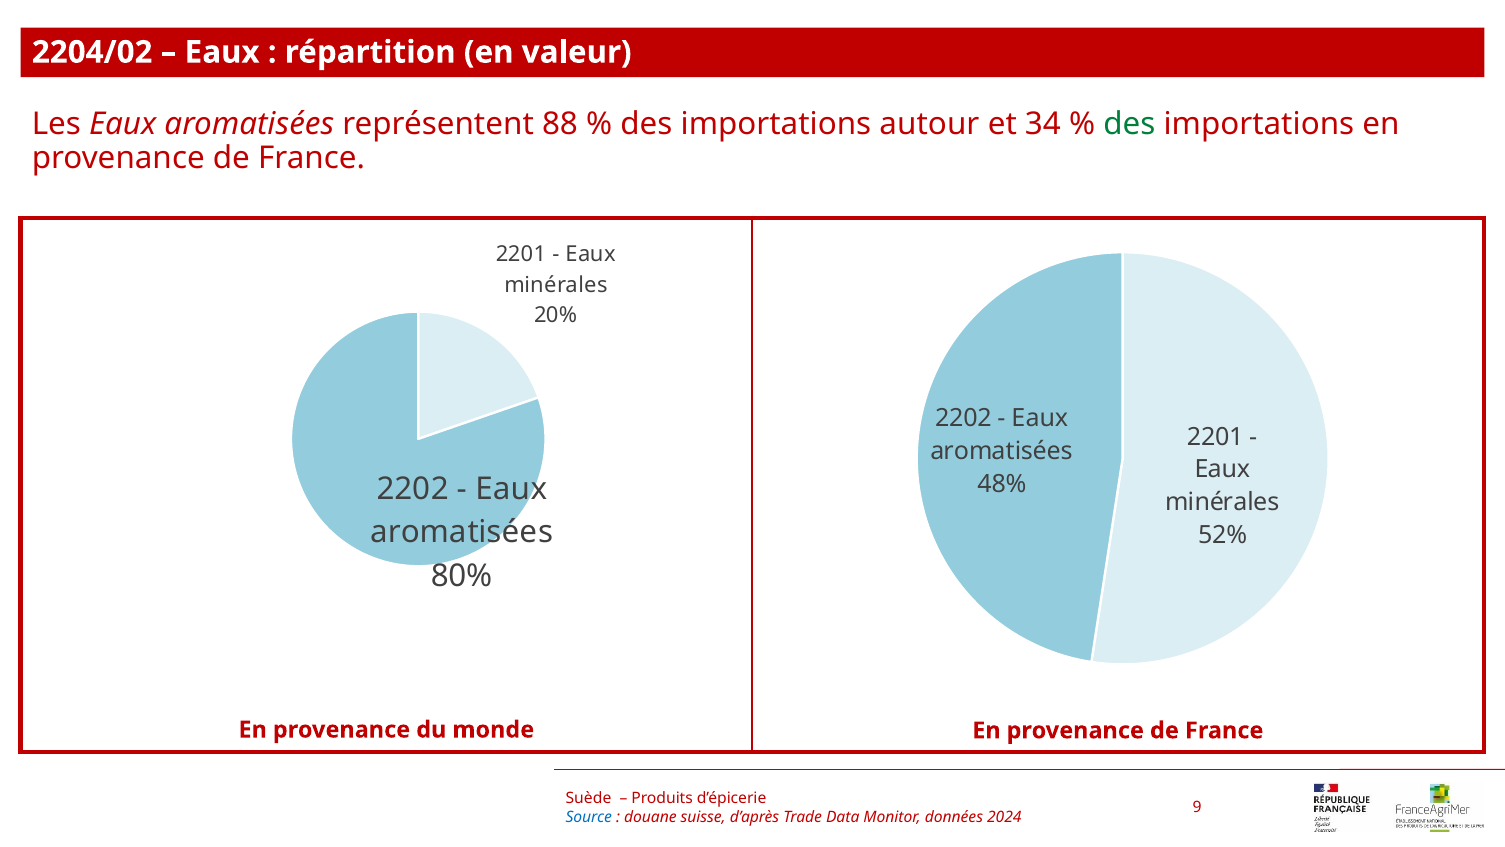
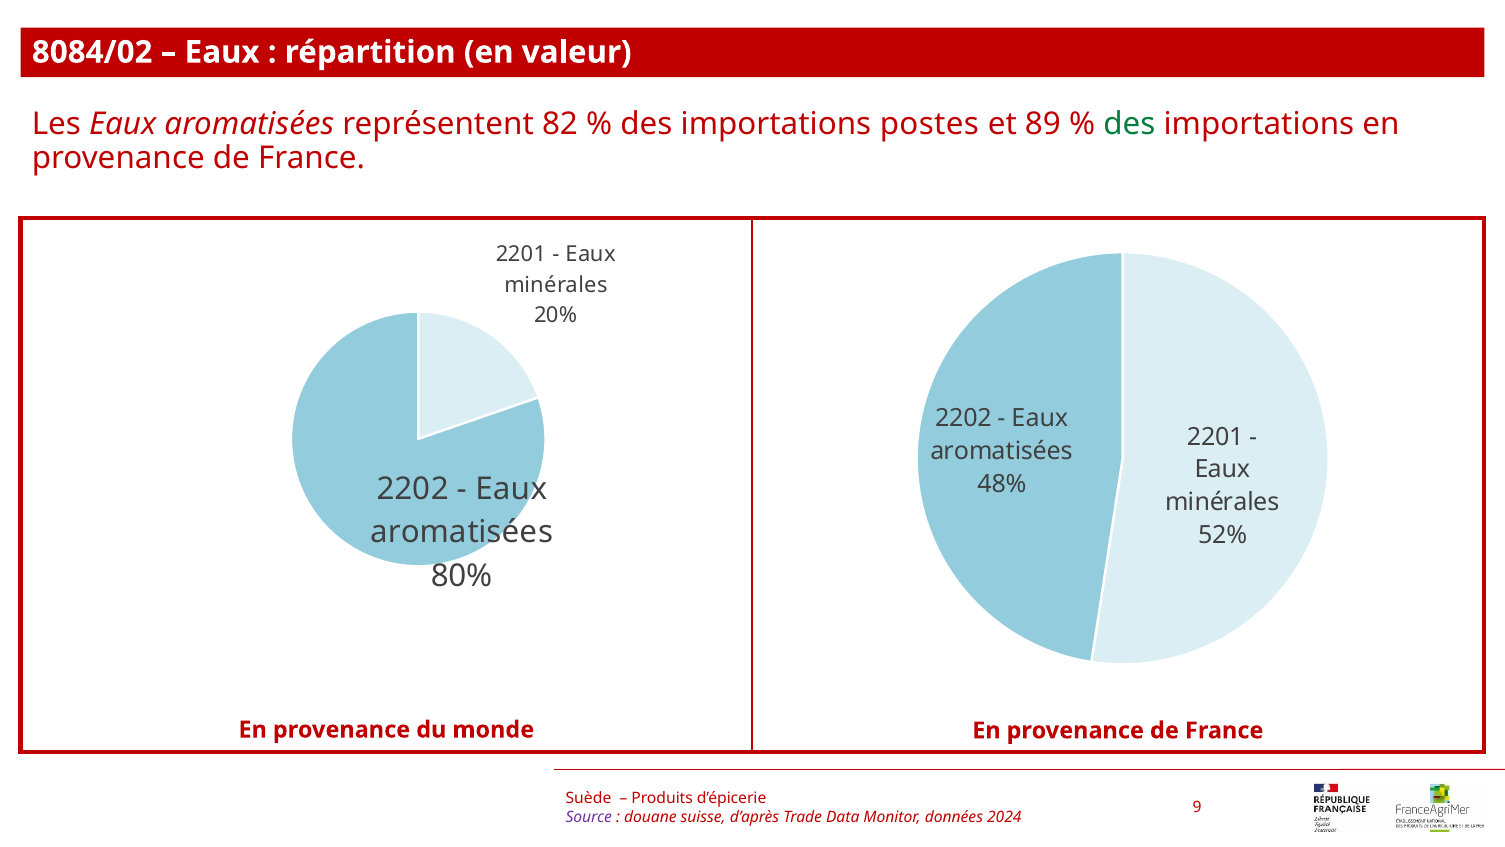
2204/02: 2204/02 -> 8084/02 (92, 52)
88: 88 -> 82 (560, 124)
autour: autour -> postes (929, 124)
34: 34 -> 89 (1043, 124)
Source colour: blue -> purple (589, 817)
